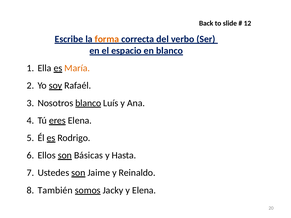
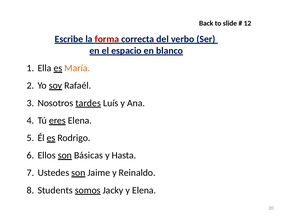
forma colour: orange -> red (107, 39)
Nosotros blanco: blanco -> tardes (88, 103)
También: También -> Students (55, 190)
